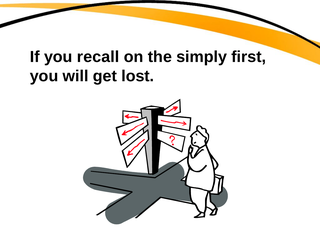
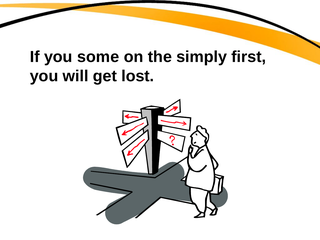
recall: recall -> some (98, 57)
